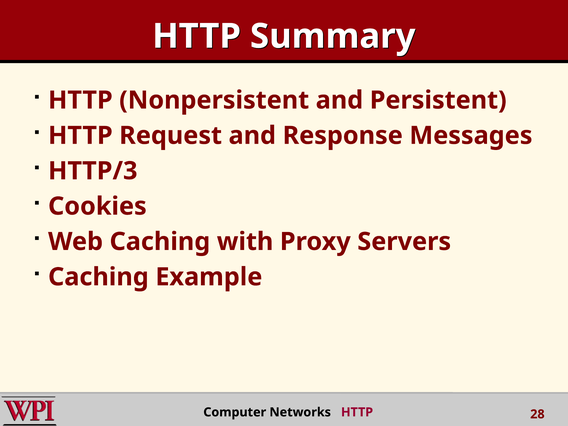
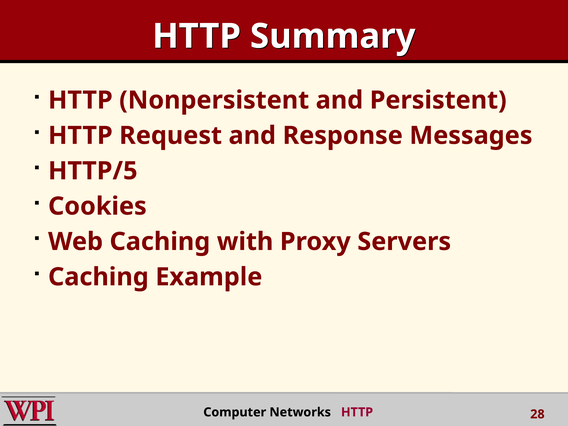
HTTP/3: HTTP/3 -> HTTP/5 (93, 171)
